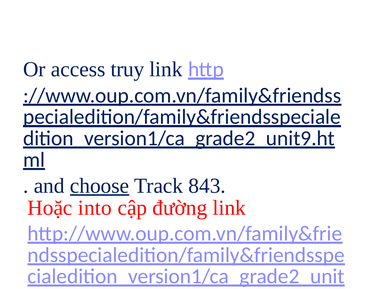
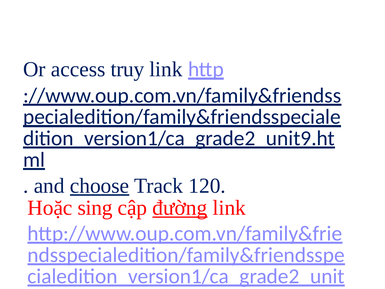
843: 843 -> 120 (207, 186)
into: into -> sing (95, 208)
đường underline: none -> present (180, 208)
